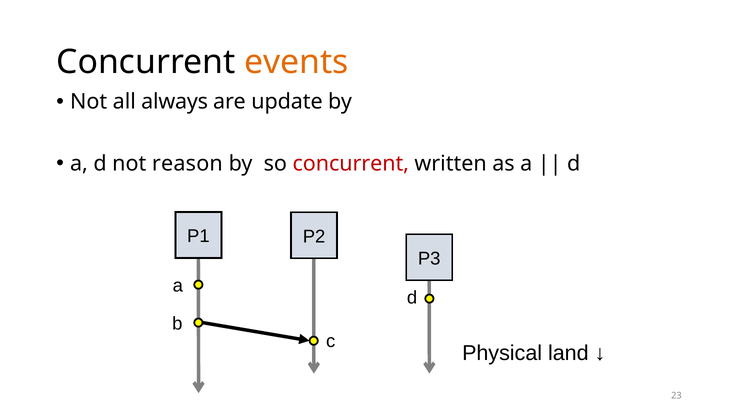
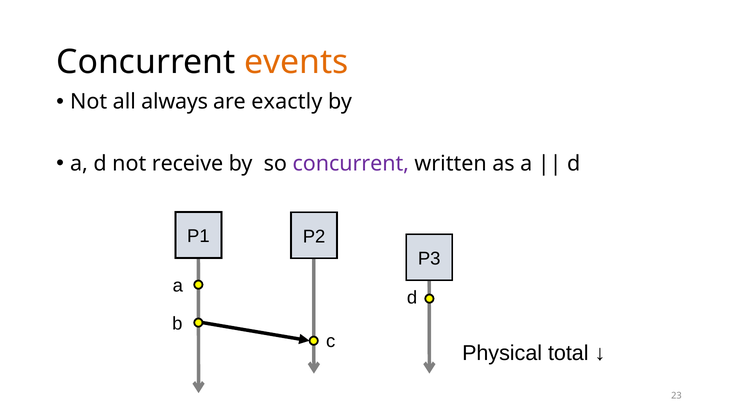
update: update -> exactly (287, 102)
reason: reason -> receive (188, 164)
concurrent colour: red -> purple (351, 164)
land: land -> total (568, 353)
